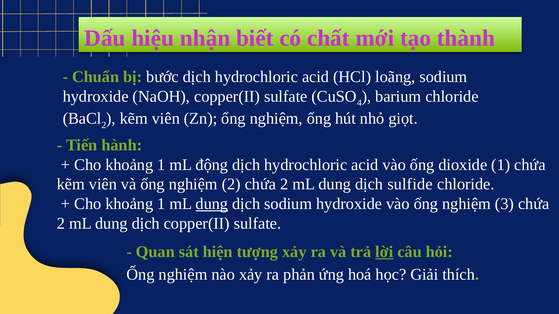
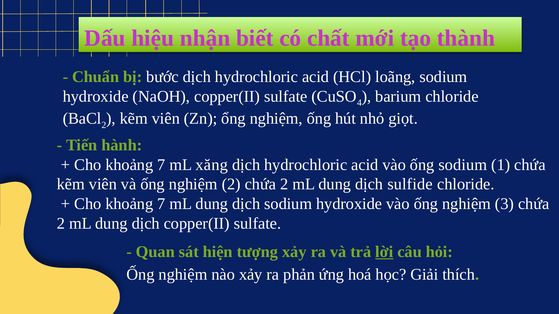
1: 1 -> 7 (161, 165)
động: động -> xăng (212, 165)
ống dioxide: dioxide -> sodium (463, 165)
1: 1 -> 7 (161, 204)
dung underline: present -> none (212, 204)
